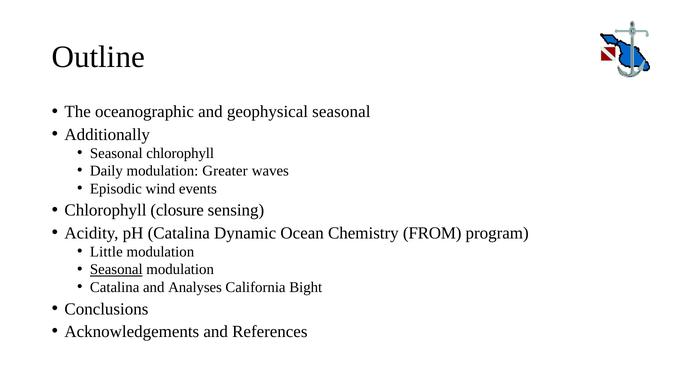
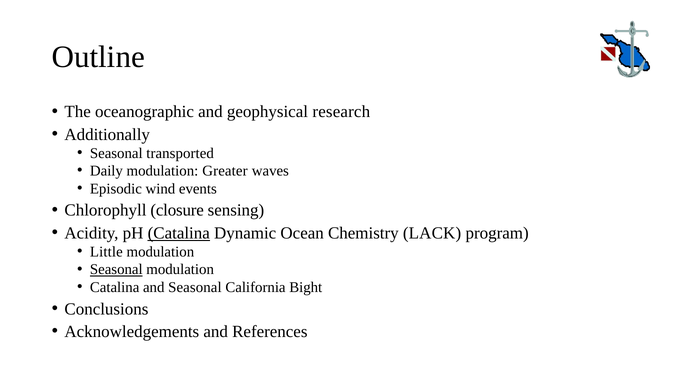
geophysical seasonal: seasonal -> research (341, 112)
Seasonal chlorophyll: chlorophyll -> transported (180, 153)
Catalina underline: none -> present (179, 233)
FROM: FROM -> LACK (432, 233)
and Analyses: Analyses -> Seasonal (195, 287)
